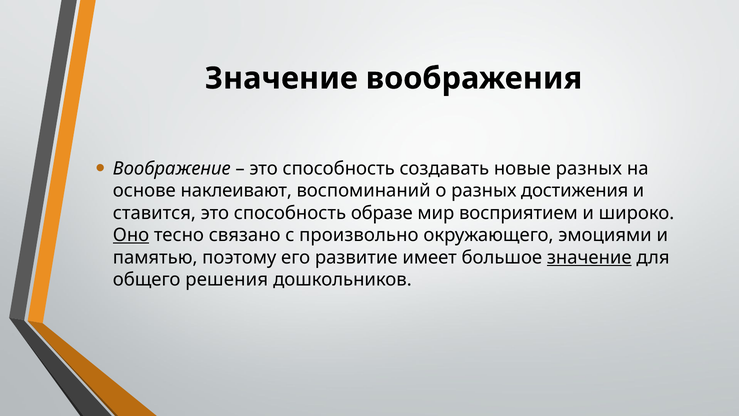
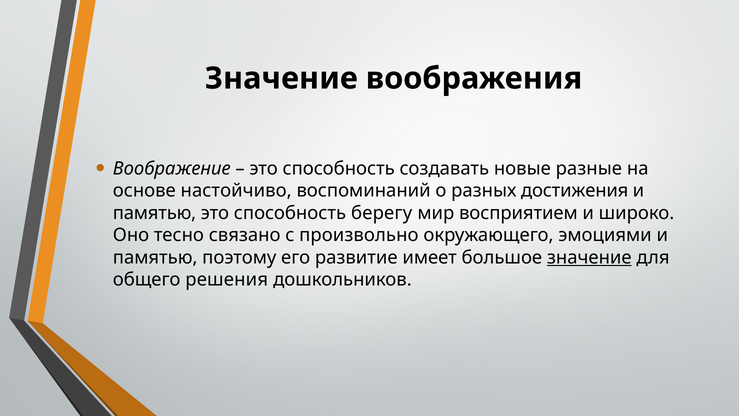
новые разных: разных -> разные (589, 169)
наклеивают: наклеивают -> настойчиво (236, 191)
ставится: ставится -> памятью (154, 213)
образе: образе -> берегу (382, 213)
Оно underline: present -> none (131, 235)
